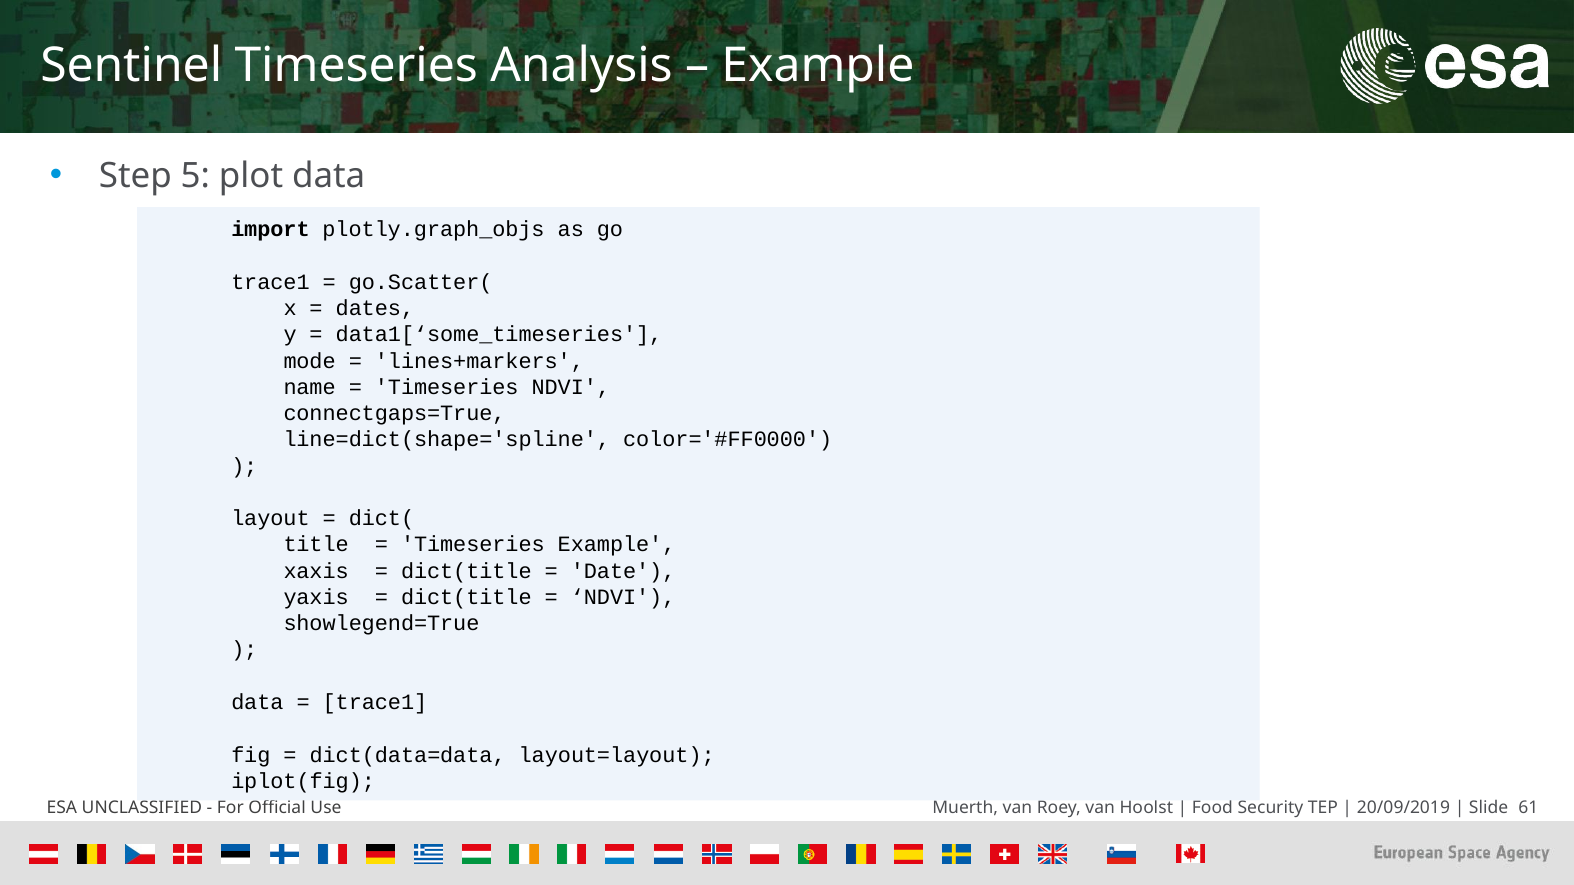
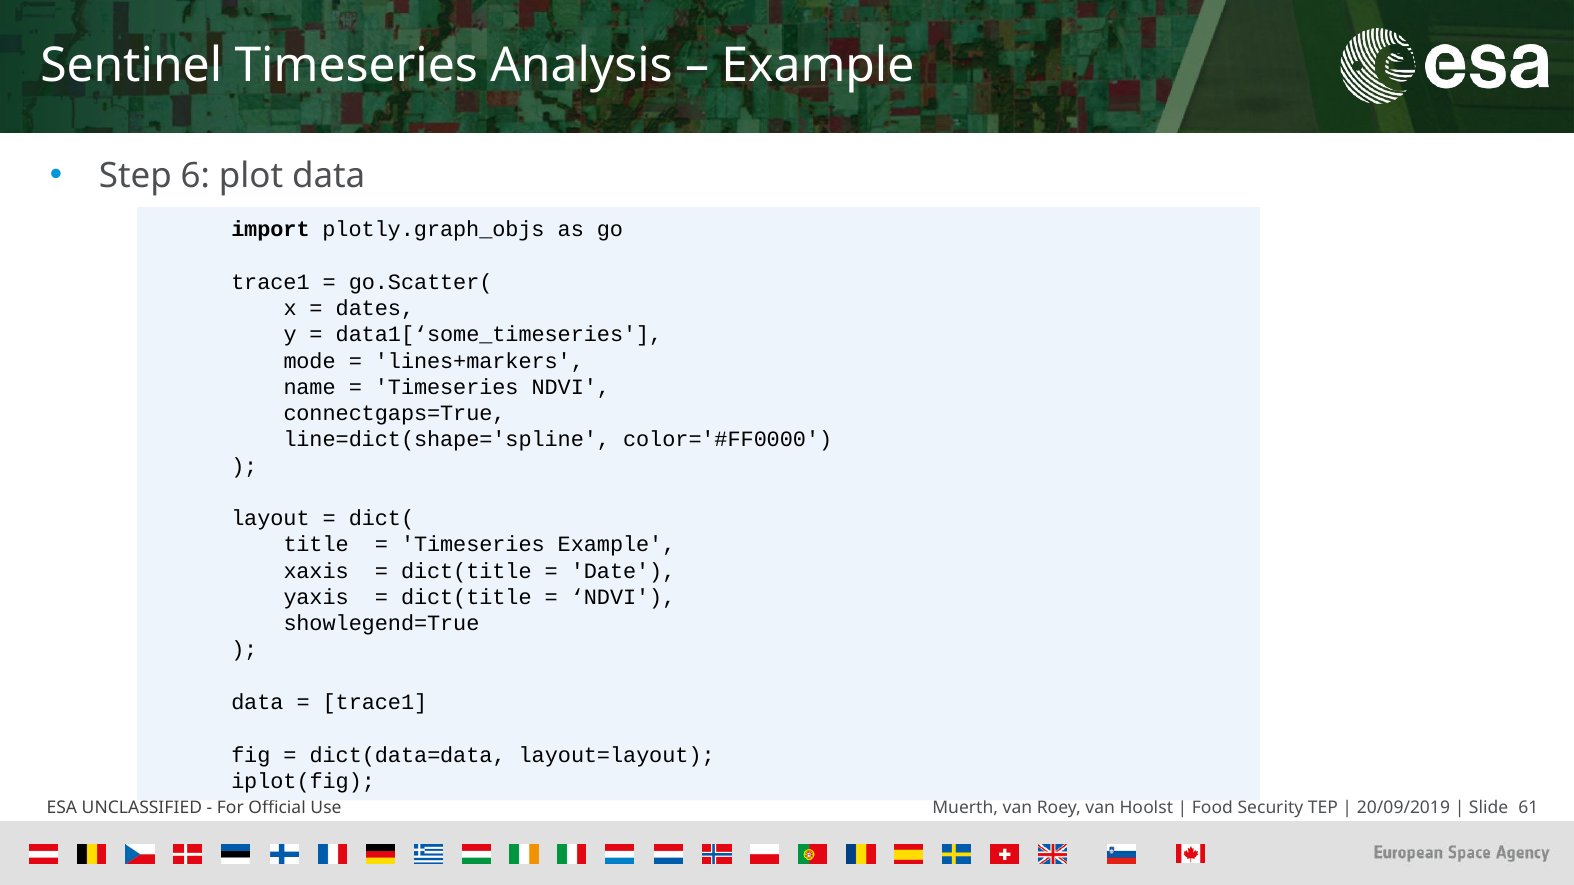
5: 5 -> 6 (195, 176)
